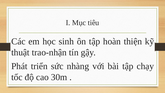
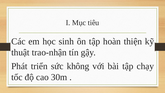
nhàng: nhàng -> không (78, 66)
